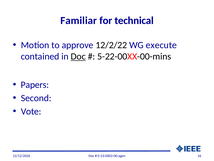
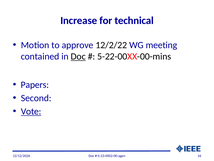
Familiar: Familiar -> Increase (79, 21)
execute: execute -> meeting (161, 45)
Vote underline: none -> present (31, 111)
